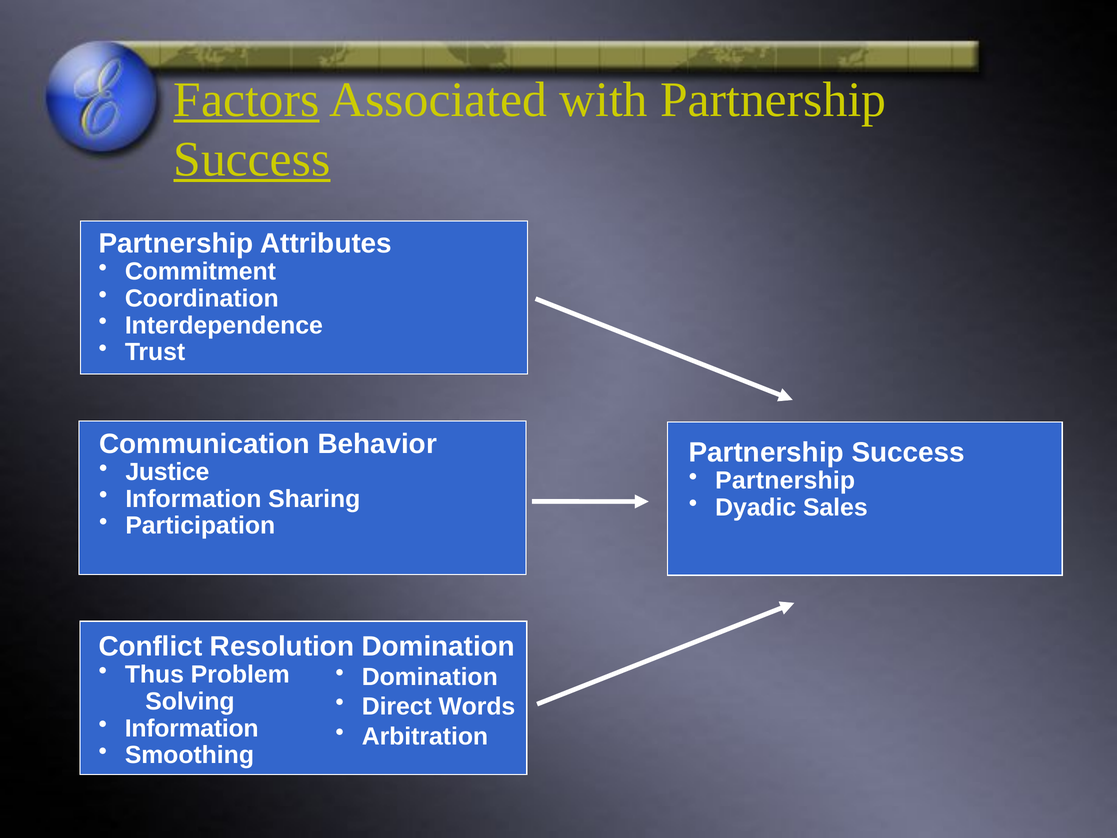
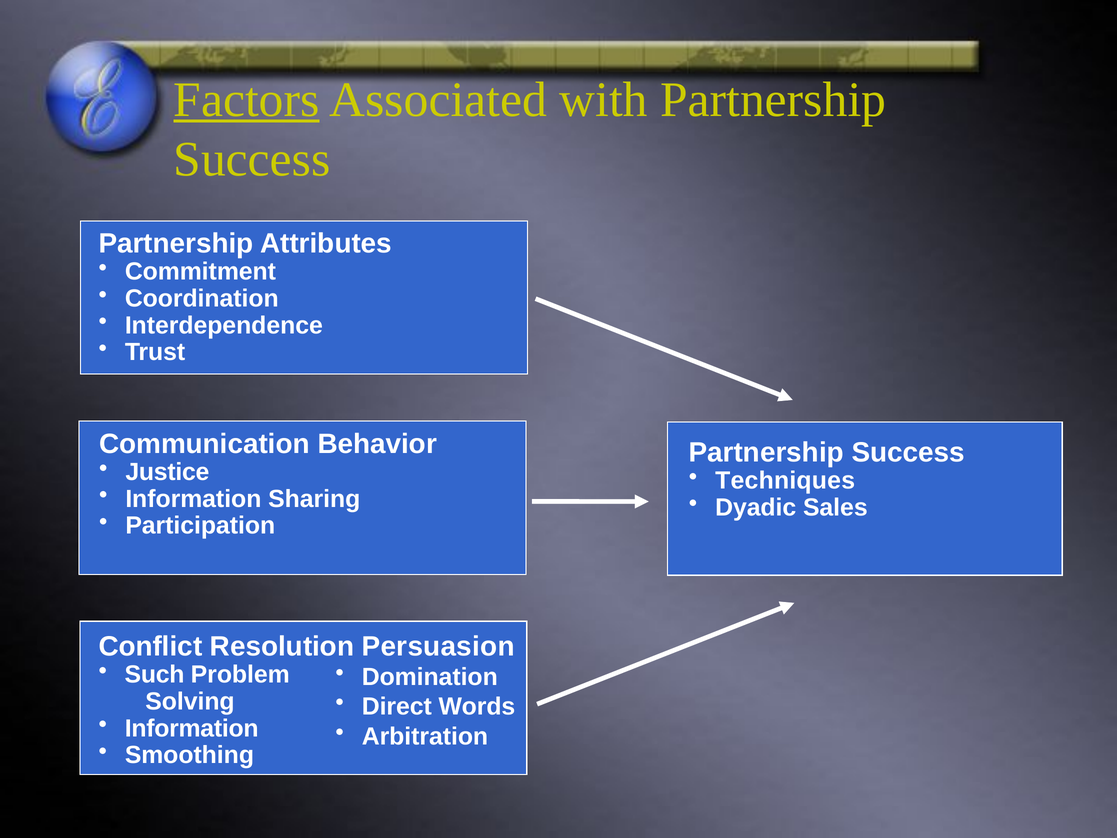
Success underline: present -> none (252, 159)
Partnership: Partnership -> Techniques (785, 481)
Resolution Domination: Domination -> Persuasion (438, 647)
Thus: Thus -> Such (155, 675)
